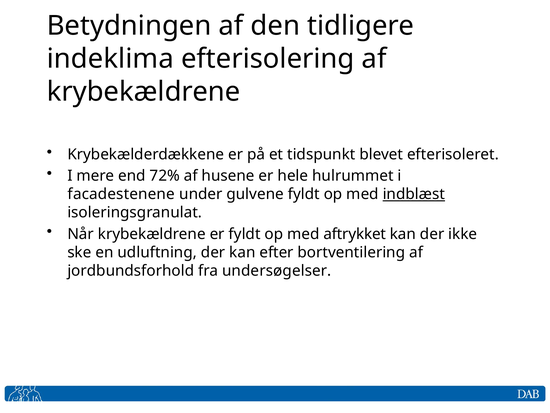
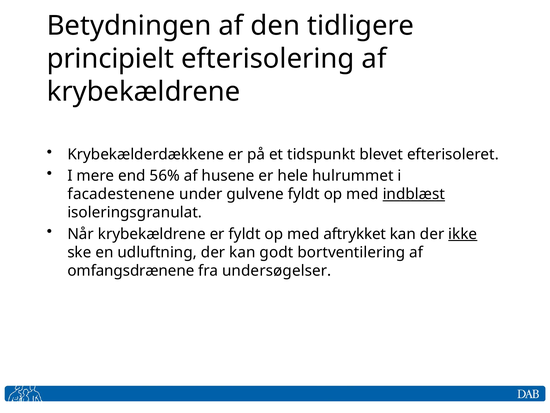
indeklima: indeklima -> principielt (110, 59)
72%: 72% -> 56% (165, 176)
ikke underline: none -> present (463, 234)
efter: efter -> godt (276, 252)
jordbundsforhold: jordbundsforhold -> omfangsdrænene (131, 270)
